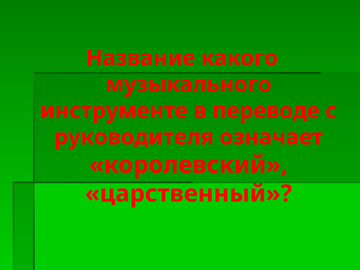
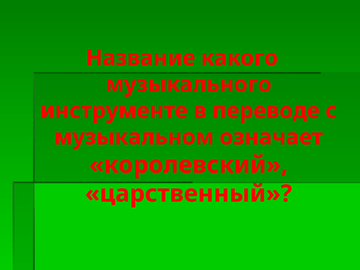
руководителя: руководителя -> музыкальном (134, 137)
